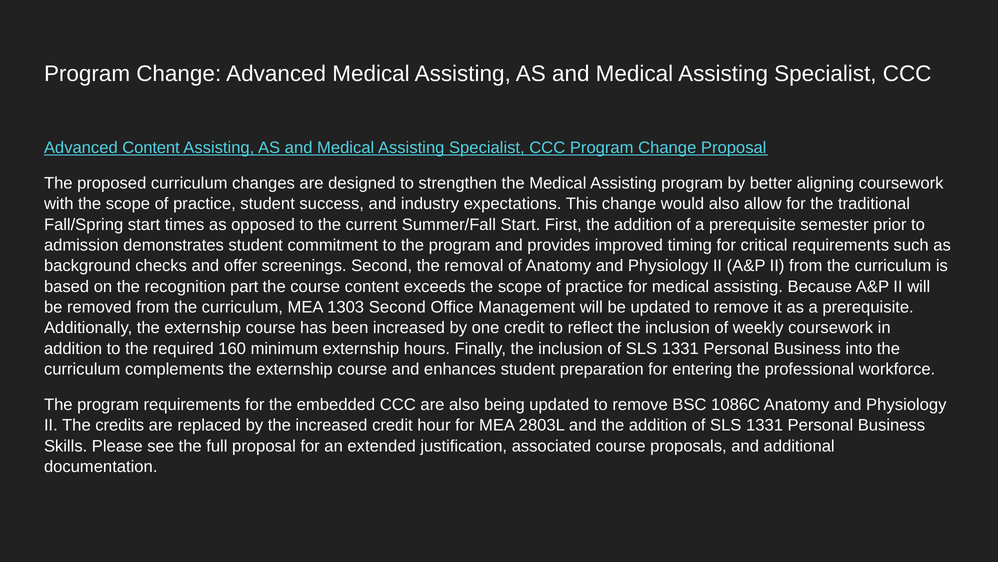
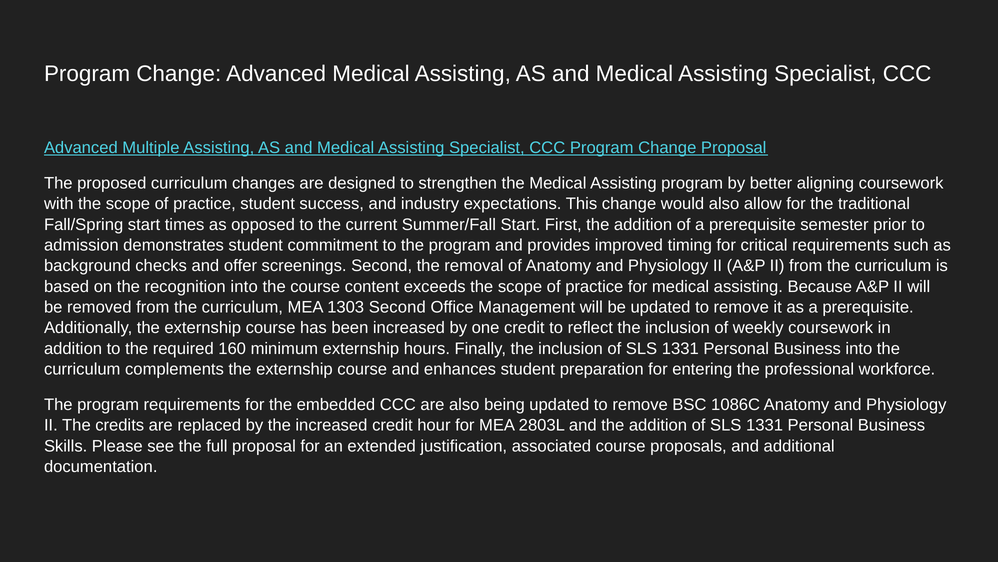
Advanced Content: Content -> Multiple (151, 148)
recognition part: part -> into (244, 286)
